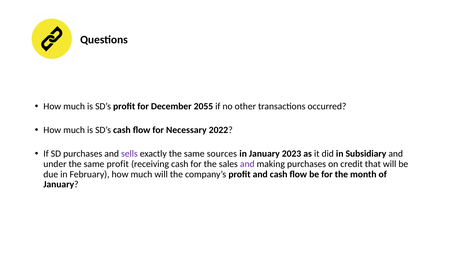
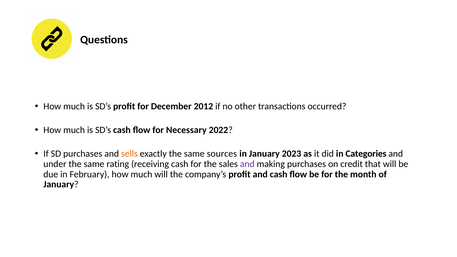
2055: 2055 -> 2012 (203, 106)
sells colour: purple -> orange (129, 154)
Subsidiary: Subsidiary -> Categories (366, 154)
same profit: profit -> rating (118, 164)
